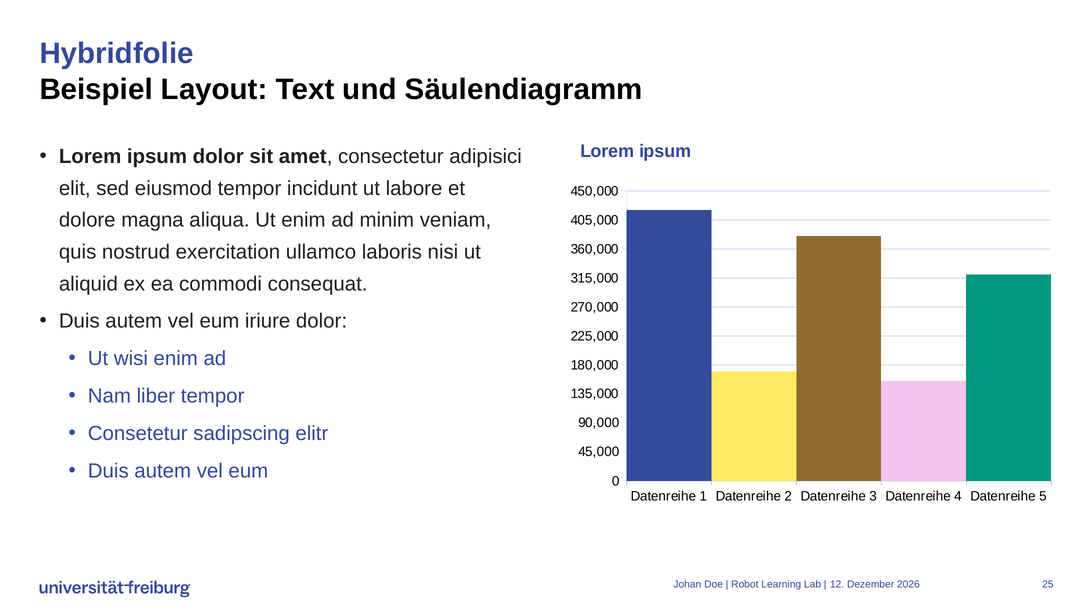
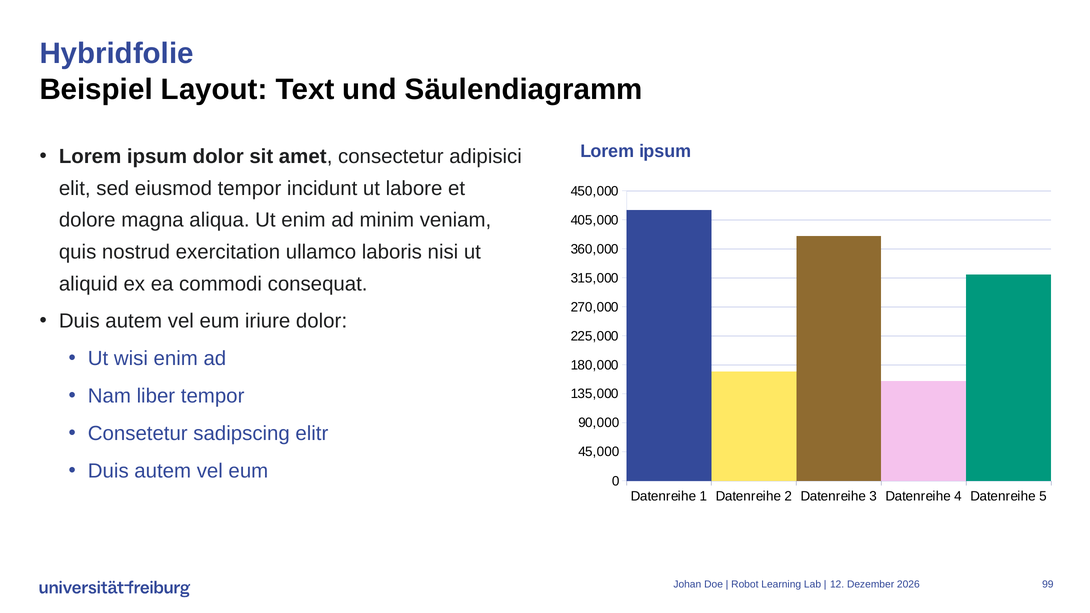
25: 25 -> 99 (1048, 585)
